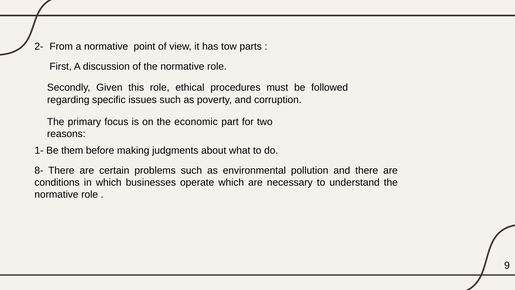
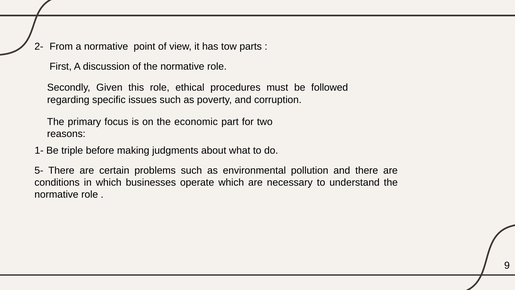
them: them -> triple (72, 150)
8-: 8- -> 5- (39, 170)
